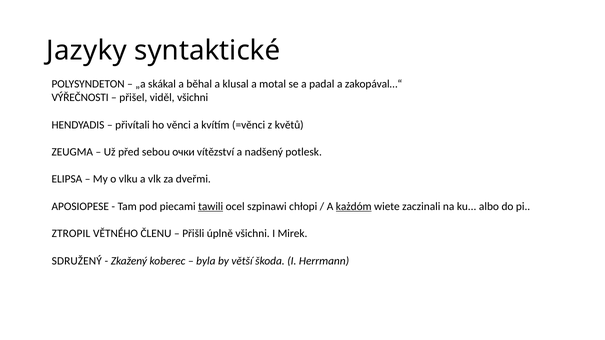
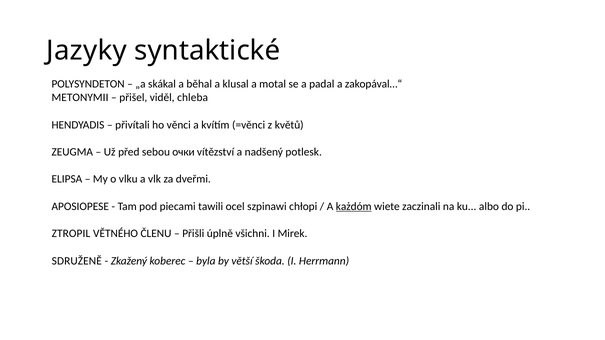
VÝŘEČNOSTI: VÝŘEČNOSTI -> METONYMII (80, 98)
viděl všichni: všichni -> chleba (193, 98)
tawili underline: present -> none (211, 207)
SDRUŽENÝ: SDRUŽENÝ -> SDRUŽENĚ (77, 261)
